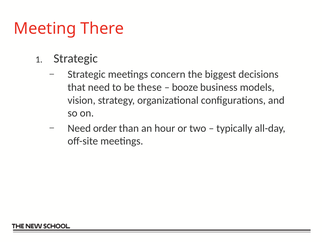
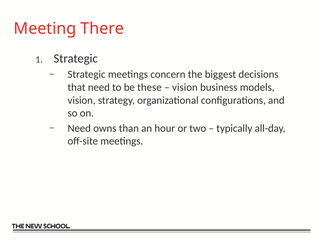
booze: booze -> vision (185, 87)
order: order -> owns (105, 128)
